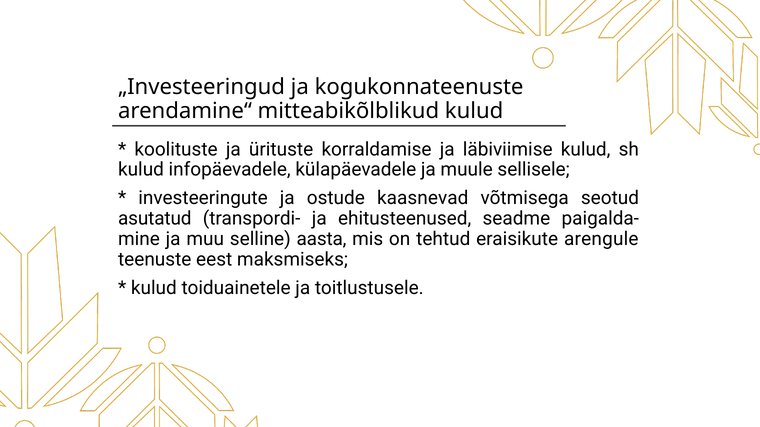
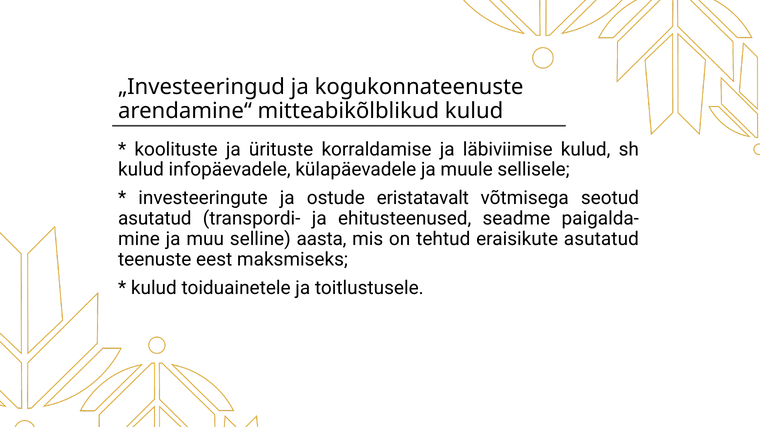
kaasnevad: kaasnevad -> eristatavalt (423, 198)
eraisikute arengule: arengule -> asutatud (601, 239)
